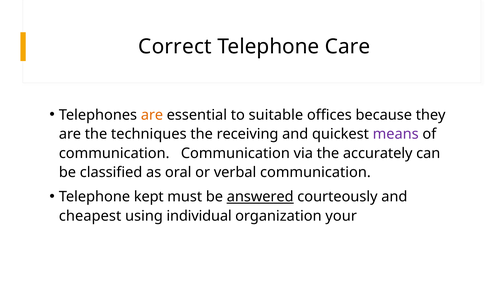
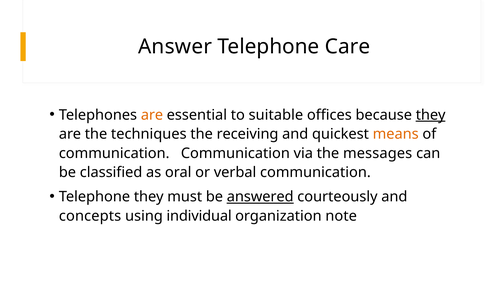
Correct: Correct -> Answer (175, 47)
they underline: none -> present (431, 115)
means colour: purple -> orange (396, 134)
accurately: accurately -> messages (378, 153)
Telephone kept: kept -> they (149, 197)
cheapest: cheapest -> concepts (90, 216)
your: your -> note (341, 216)
